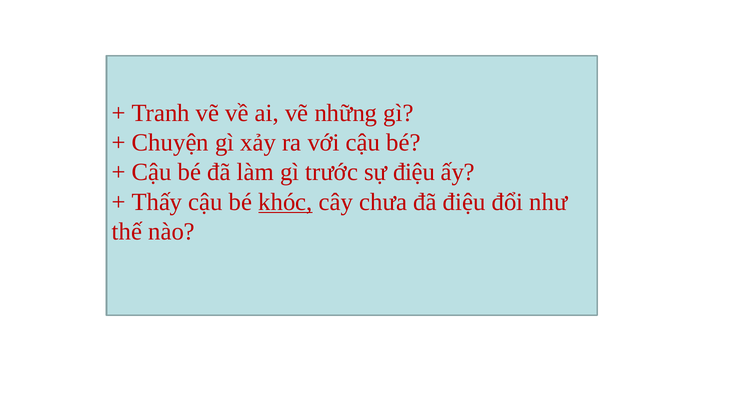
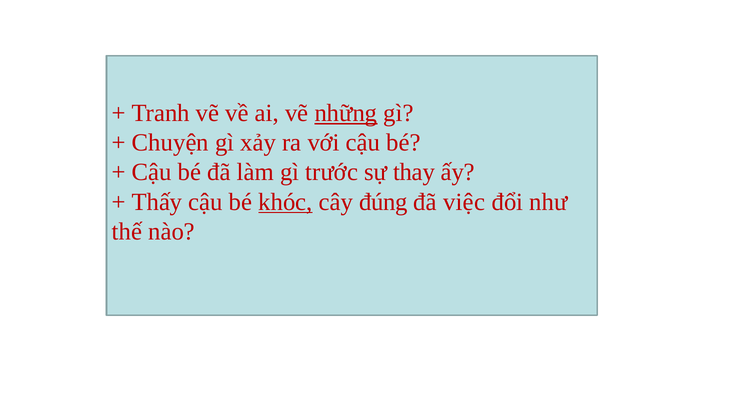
những underline: none -> present (346, 113)
sự điệu: điệu -> thay (414, 172)
chưa: chưa -> đúng (383, 202)
đã điệu: điệu -> việc (464, 202)
